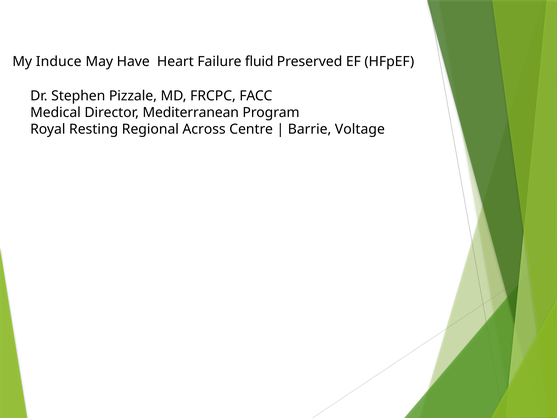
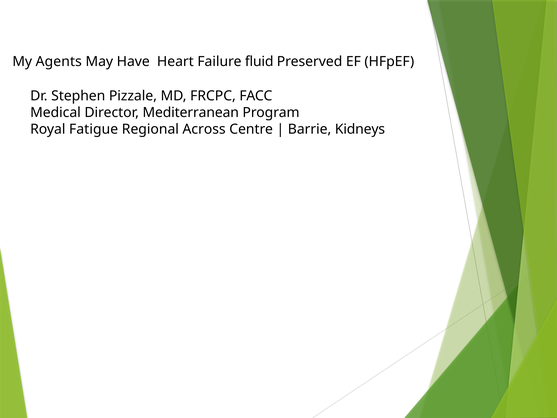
Induce: Induce -> Agents (59, 62)
Resting: Resting -> Fatigue (94, 129)
Voltage: Voltage -> Kidneys (360, 129)
